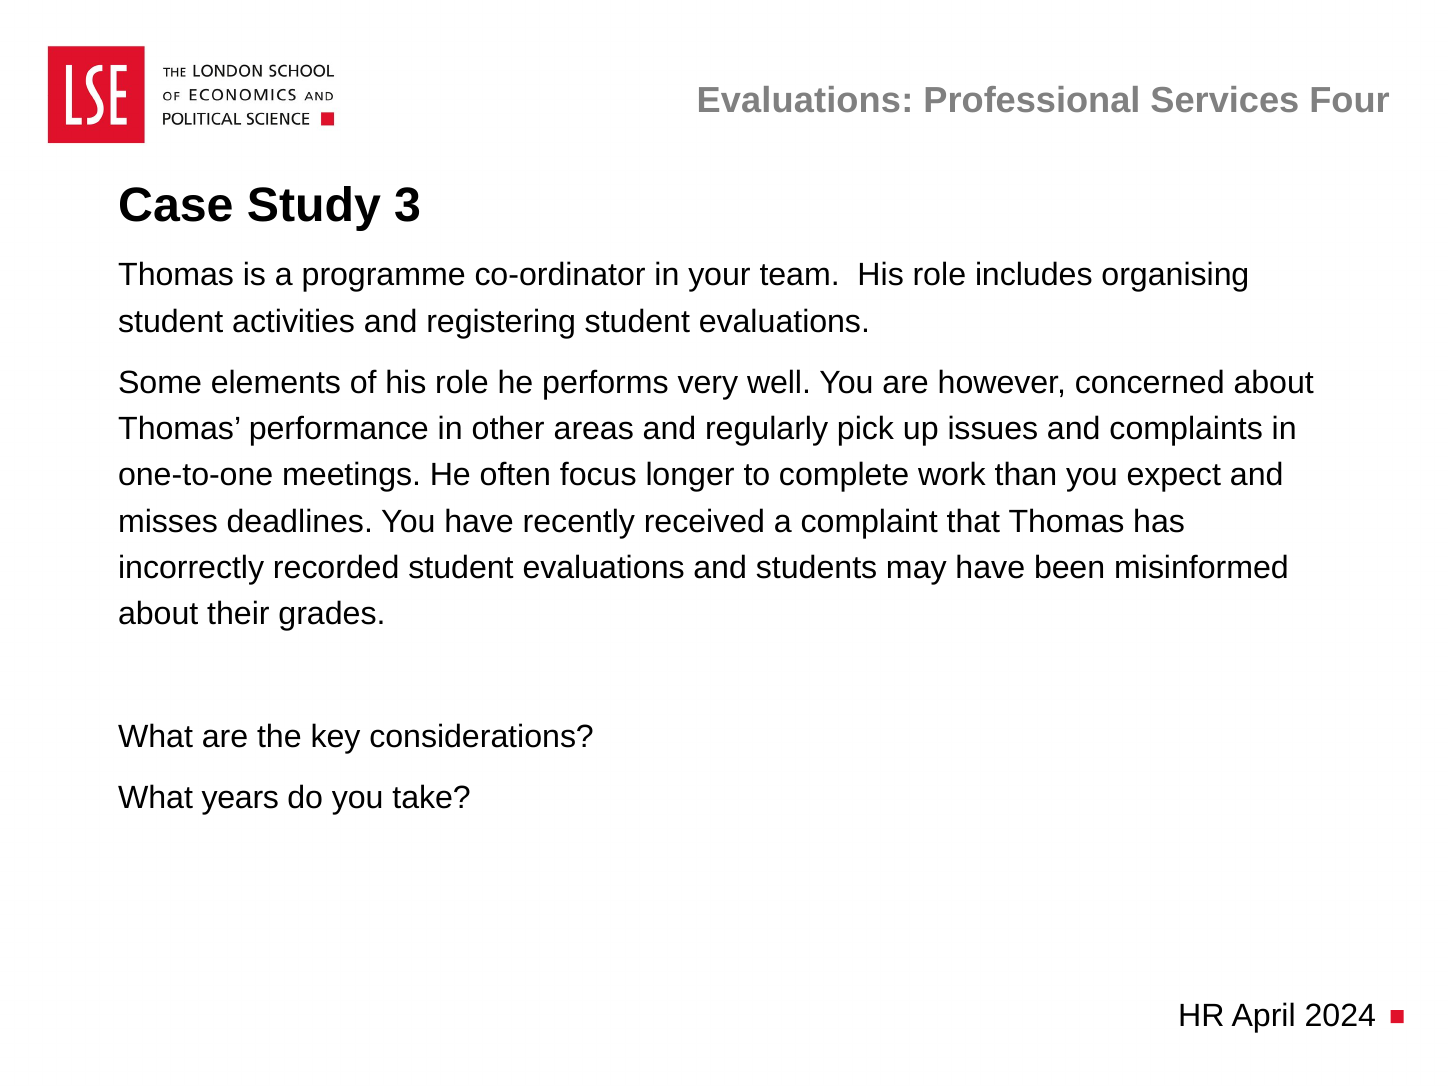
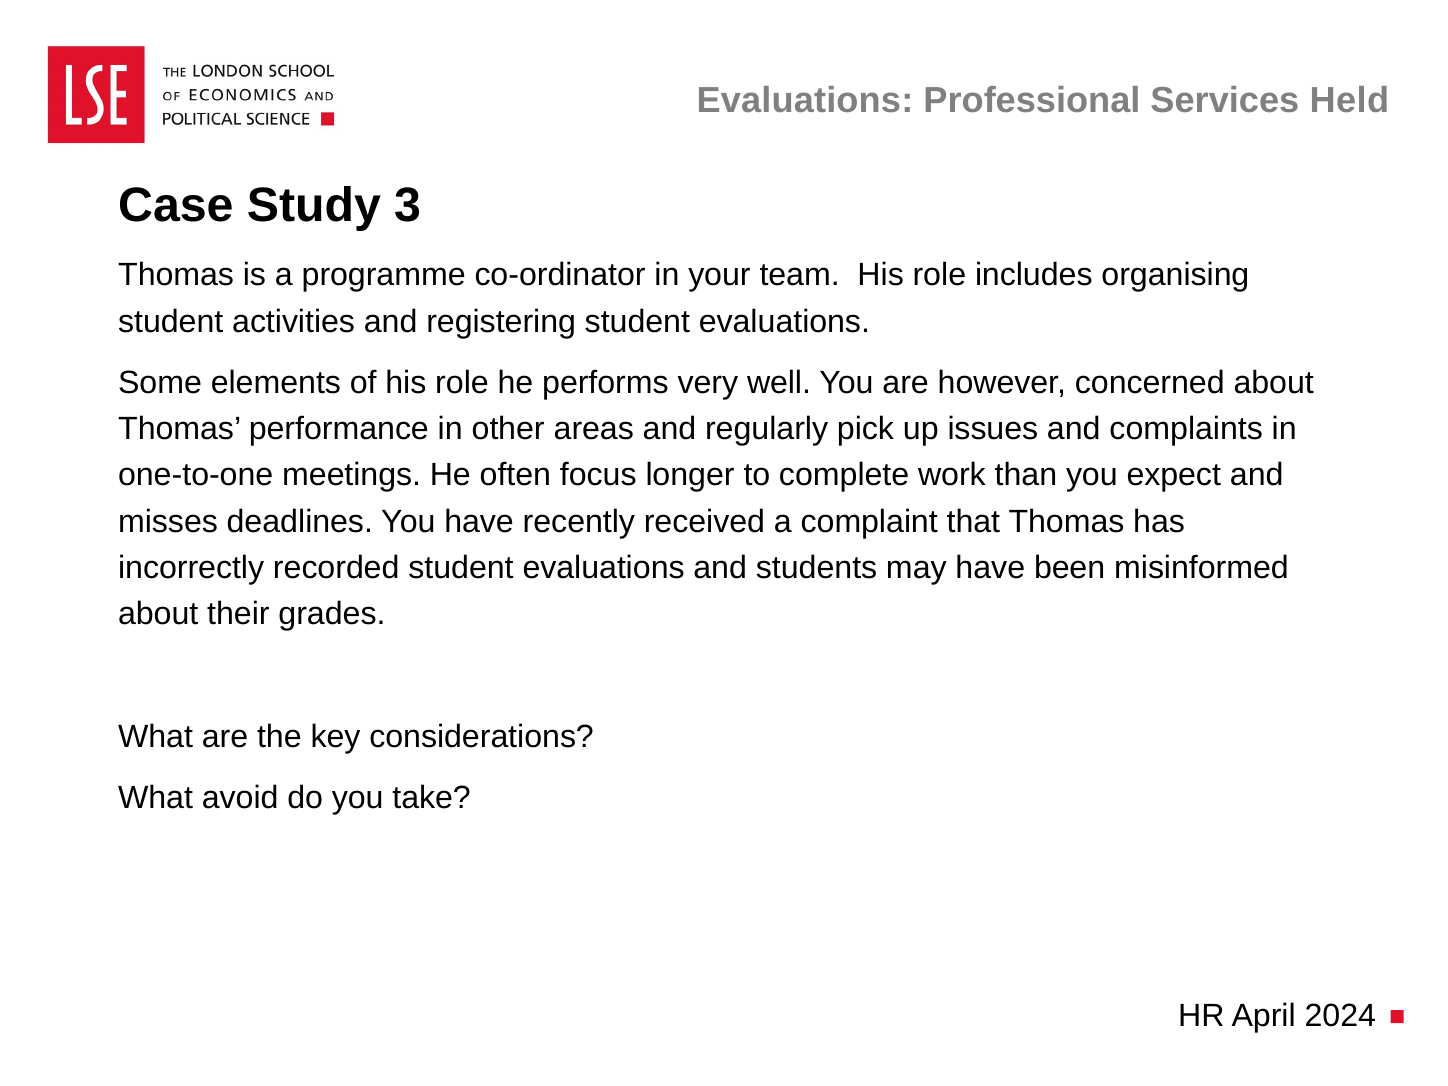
Four: Four -> Held (1349, 100)
years: years -> avoid (240, 798)
